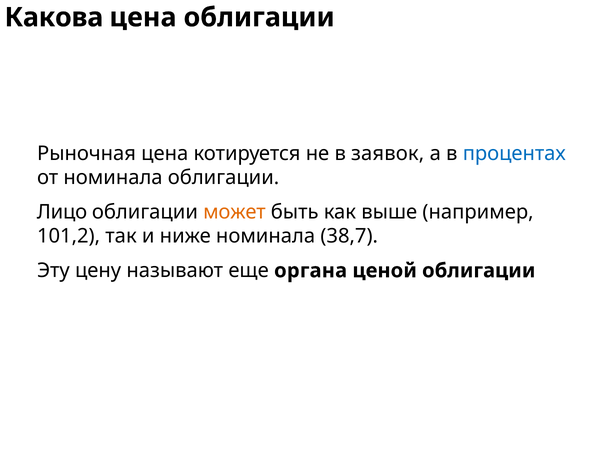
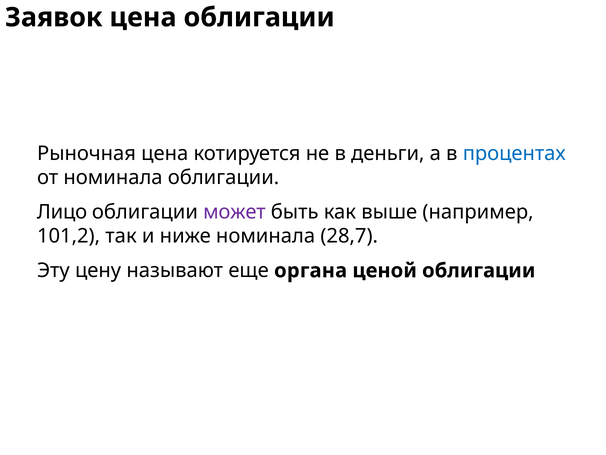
Какова: Какова -> Заявок (54, 17)
заявок: заявок -> деньги (388, 153)
может colour: orange -> purple (234, 212)
38,7: 38,7 -> 28,7 (349, 236)
